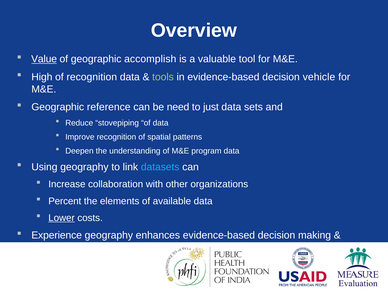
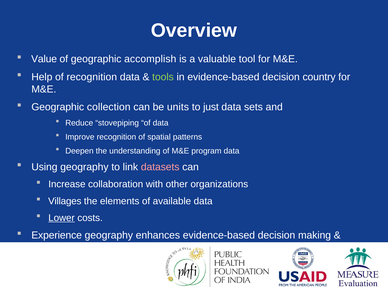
Value underline: present -> none (44, 59)
High: High -> Help (42, 77)
vehicle: vehicle -> country (319, 77)
reference: reference -> collection (109, 107)
need: need -> units (178, 107)
datasets colour: light blue -> pink (160, 167)
Percent: Percent -> Villages (65, 201)
